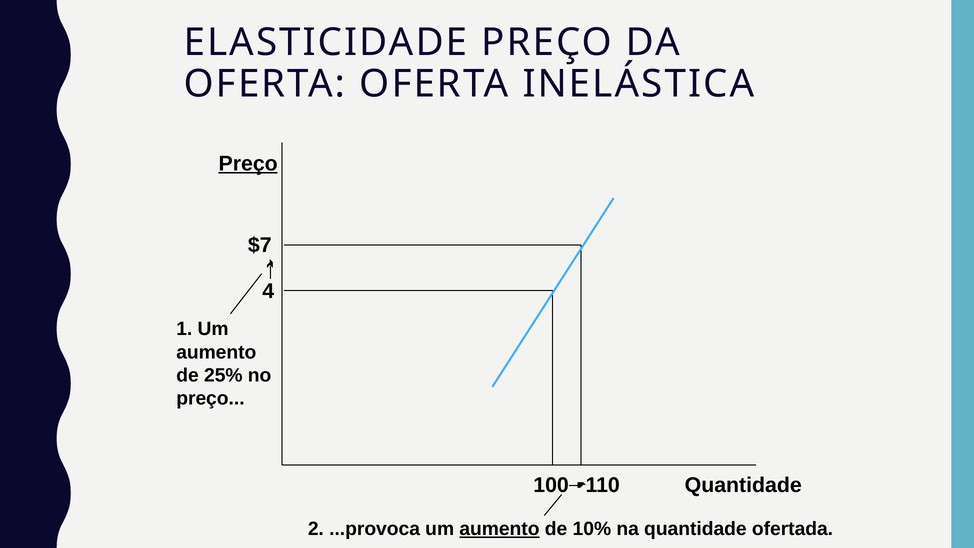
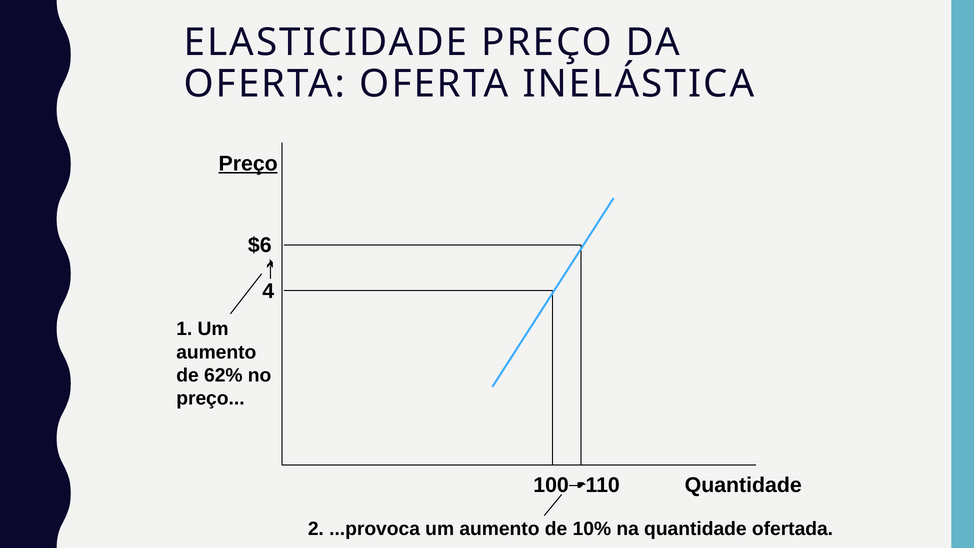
$7: $7 -> $6 (260, 245)
25%: 25% -> 62% (223, 375)
aumento underline: present -> none (499, 529)
